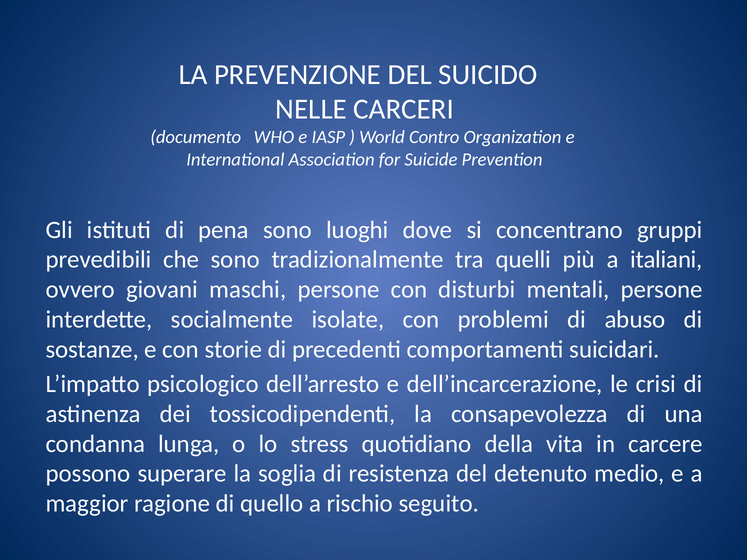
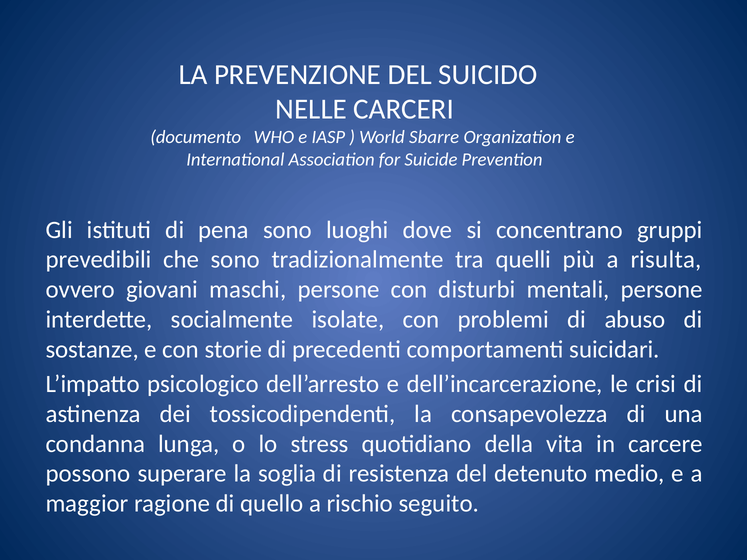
Contro: Contro -> Sbarre (434, 137)
italiani: italiani -> risulta (666, 260)
